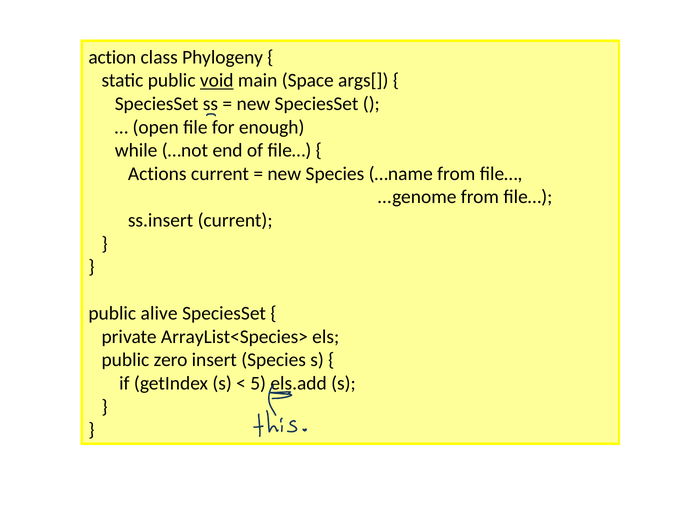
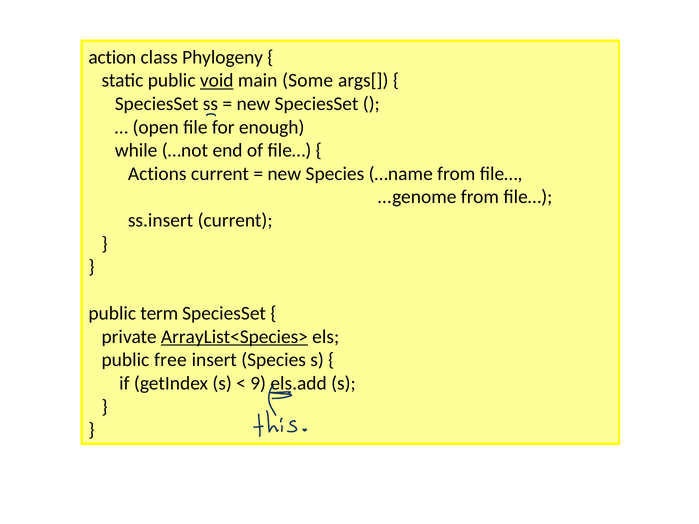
Space: Space -> Some (308, 81)
alive: alive -> term (159, 314)
ArrayList<Species> underline: none -> present (234, 337)
zero: zero -> free (170, 360)
5: 5 -> 9 (258, 384)
